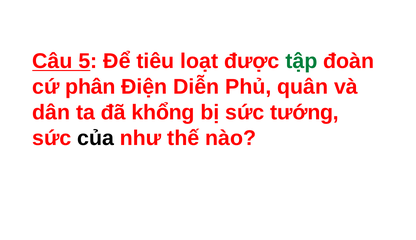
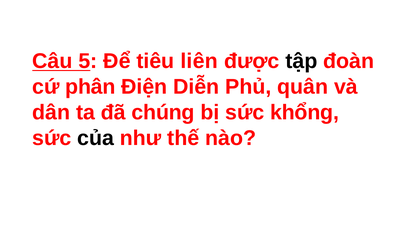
loạt: loạt -> liên (199, 61)
tập colour: green -> black (301, 61)
khổng: khổng -> chúng (163, 112)
tướng: tướng -> khổng (305, 112)
